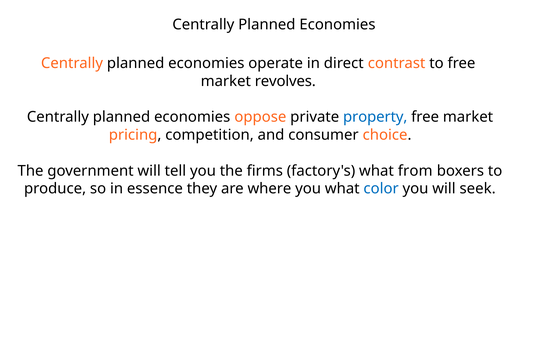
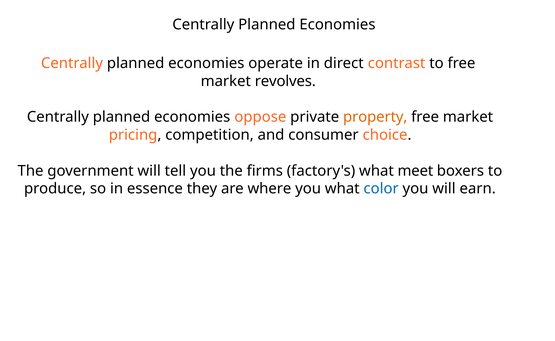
property colour: blue -> orange (375, 117)
from: from -> meet (415, 171)
seek: seek -> earn (478, 189)
